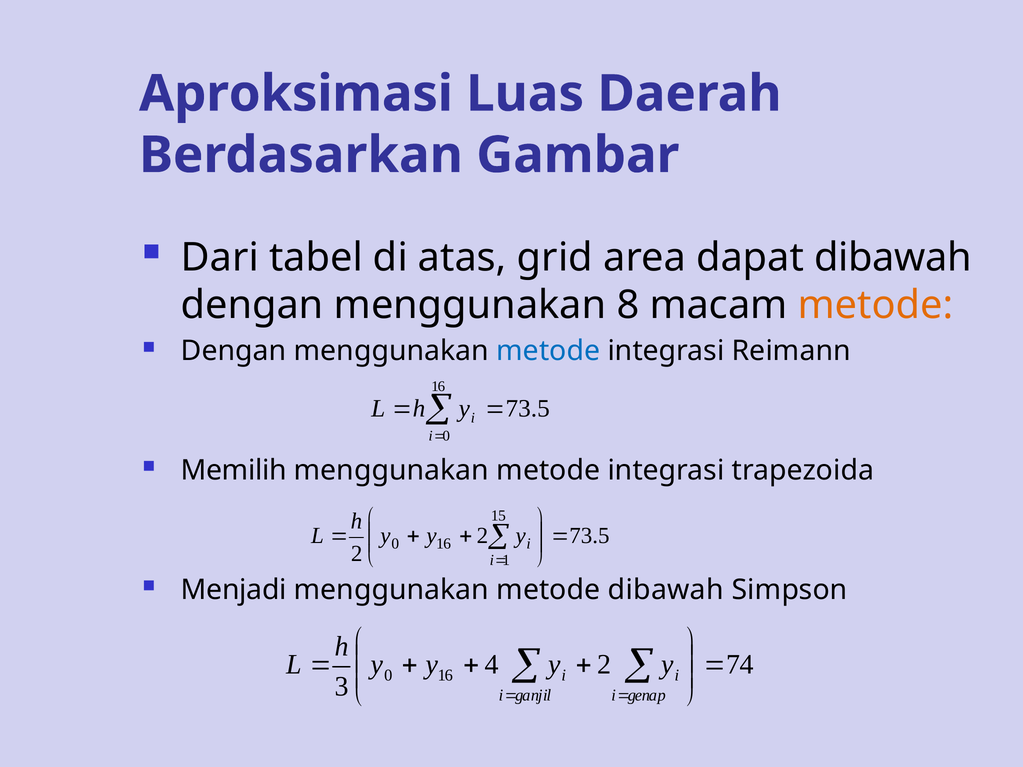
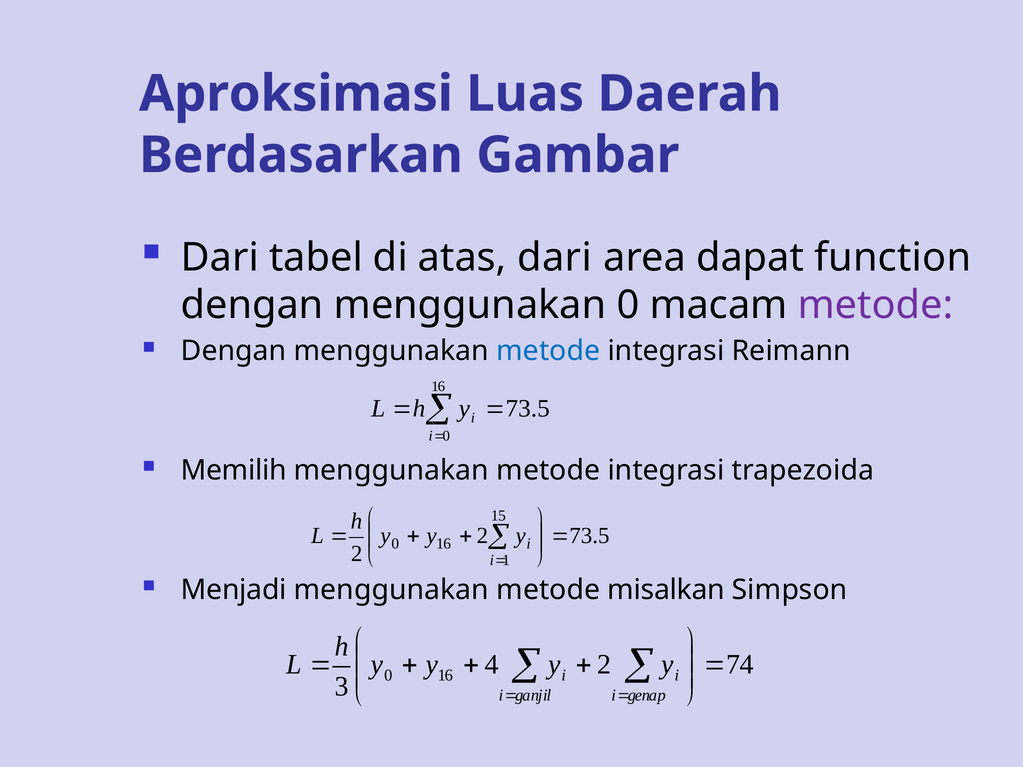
atas grid: grid -> dari (555, 258)
dapat dibawah: dibawah -> function (893, 258)
menggunakan 8: 8 -> 0 (628, 305)
metode colour: orange -> purple (876, 305)
metode dibawah: dibawah -> misalkan (666, 590)
